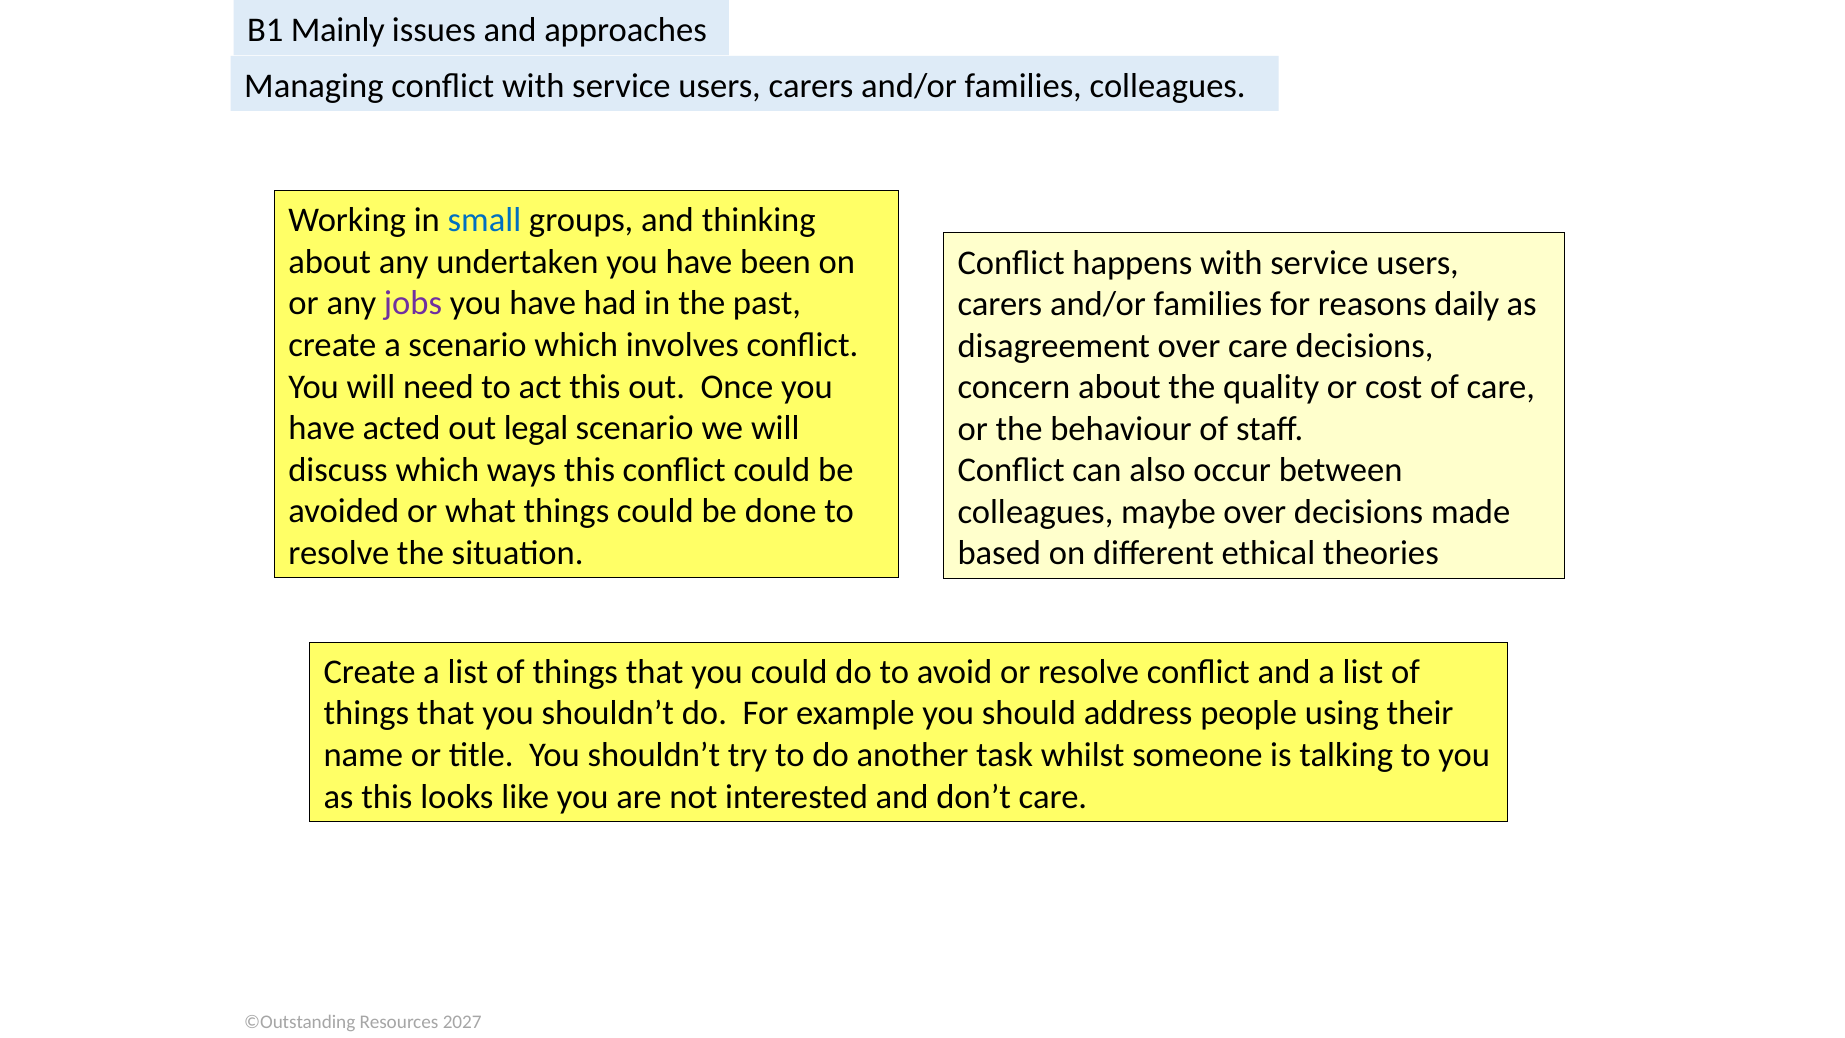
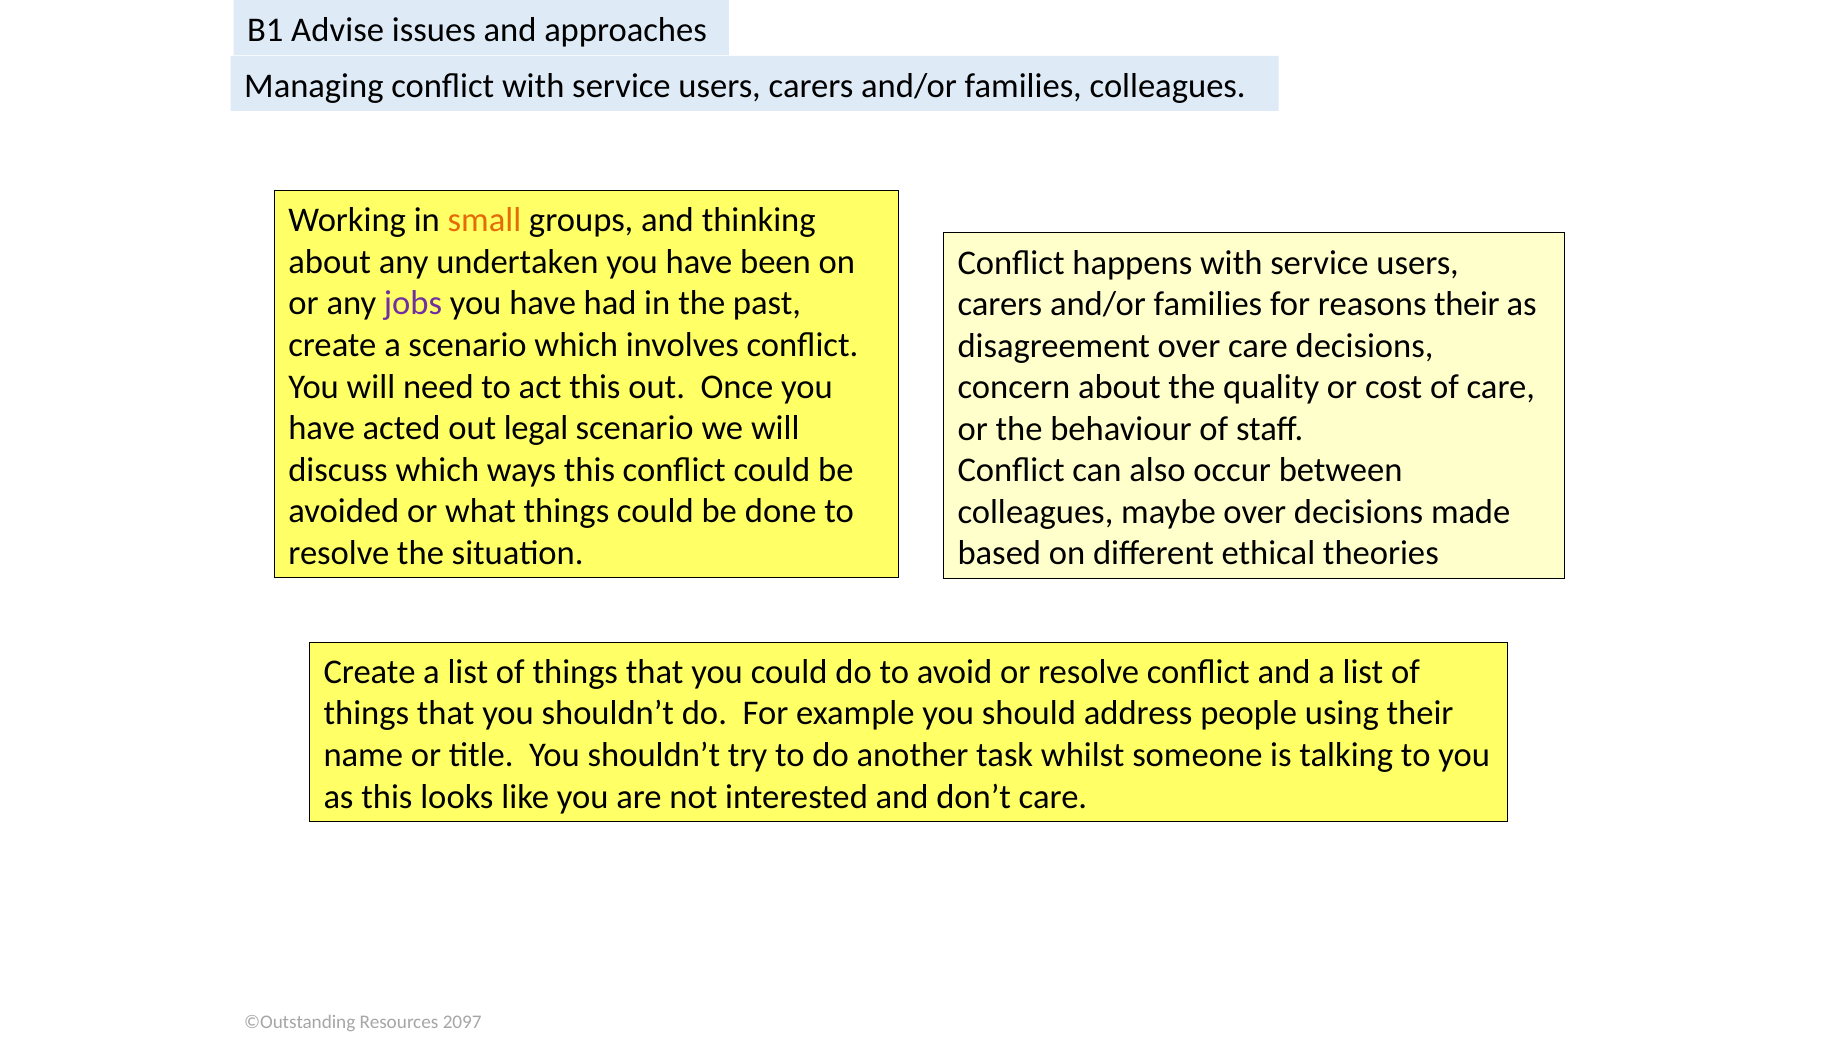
Mainly: Mainly -> Advise (338, 30)
small colour: blue -> orange (484, 220)
reasons daily: daily -> their (1467, 304)
2027: 2027 -> 2097 (462, 1022)
